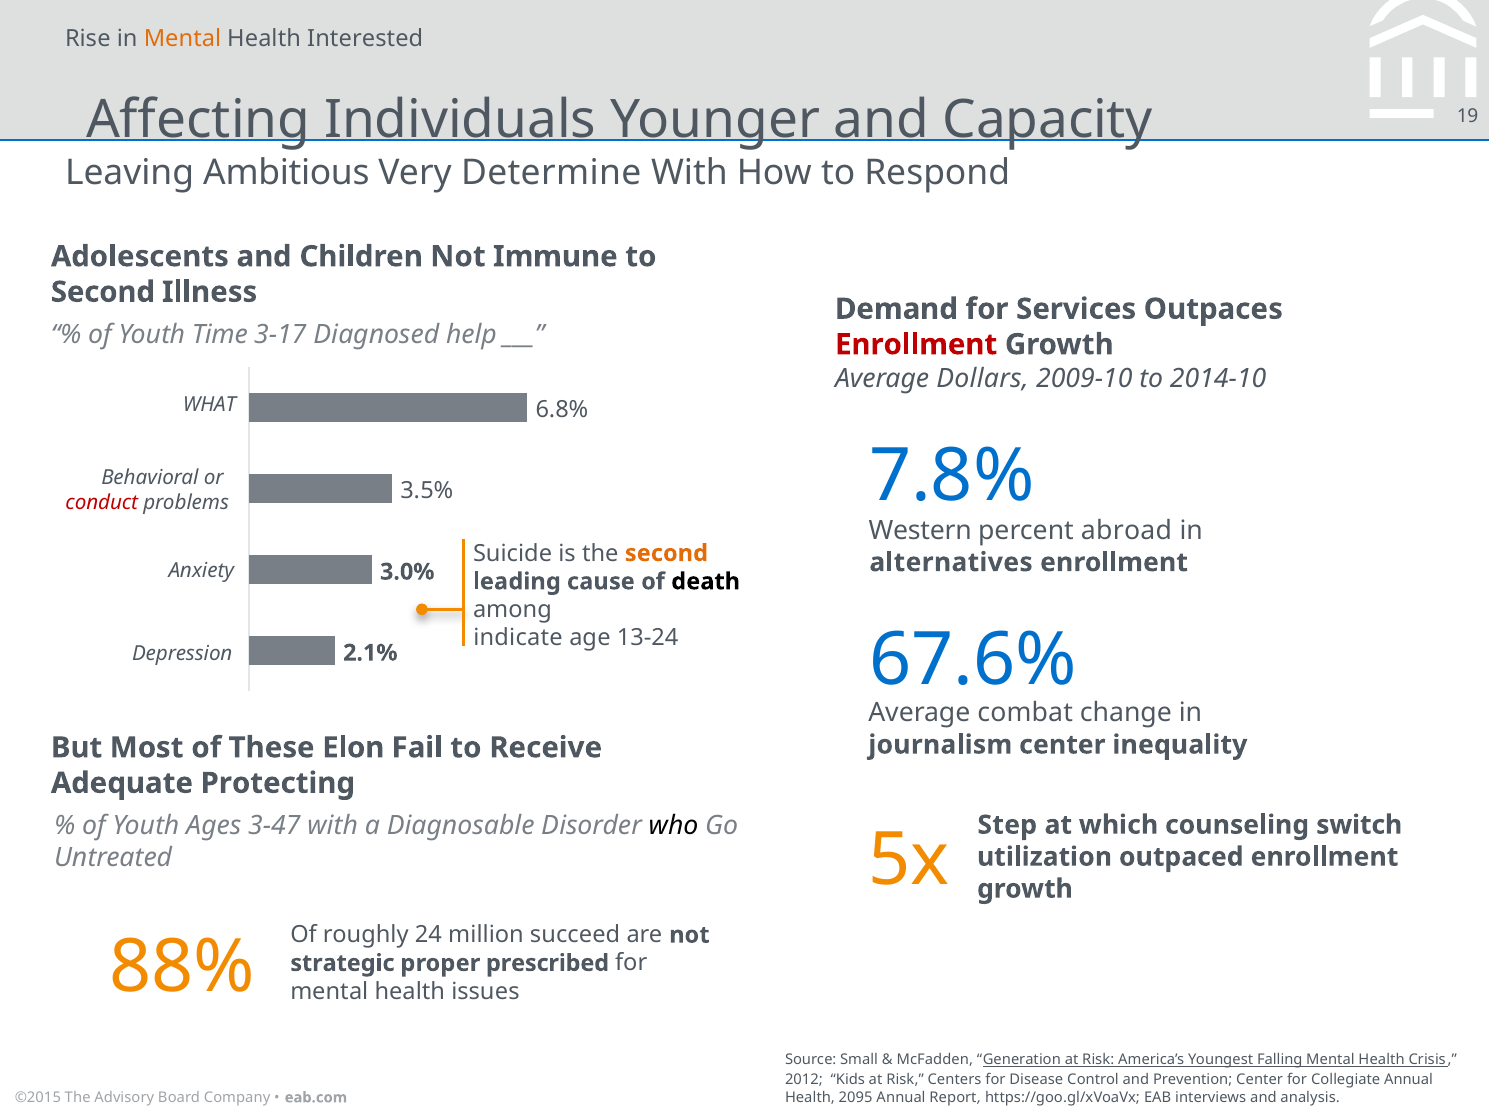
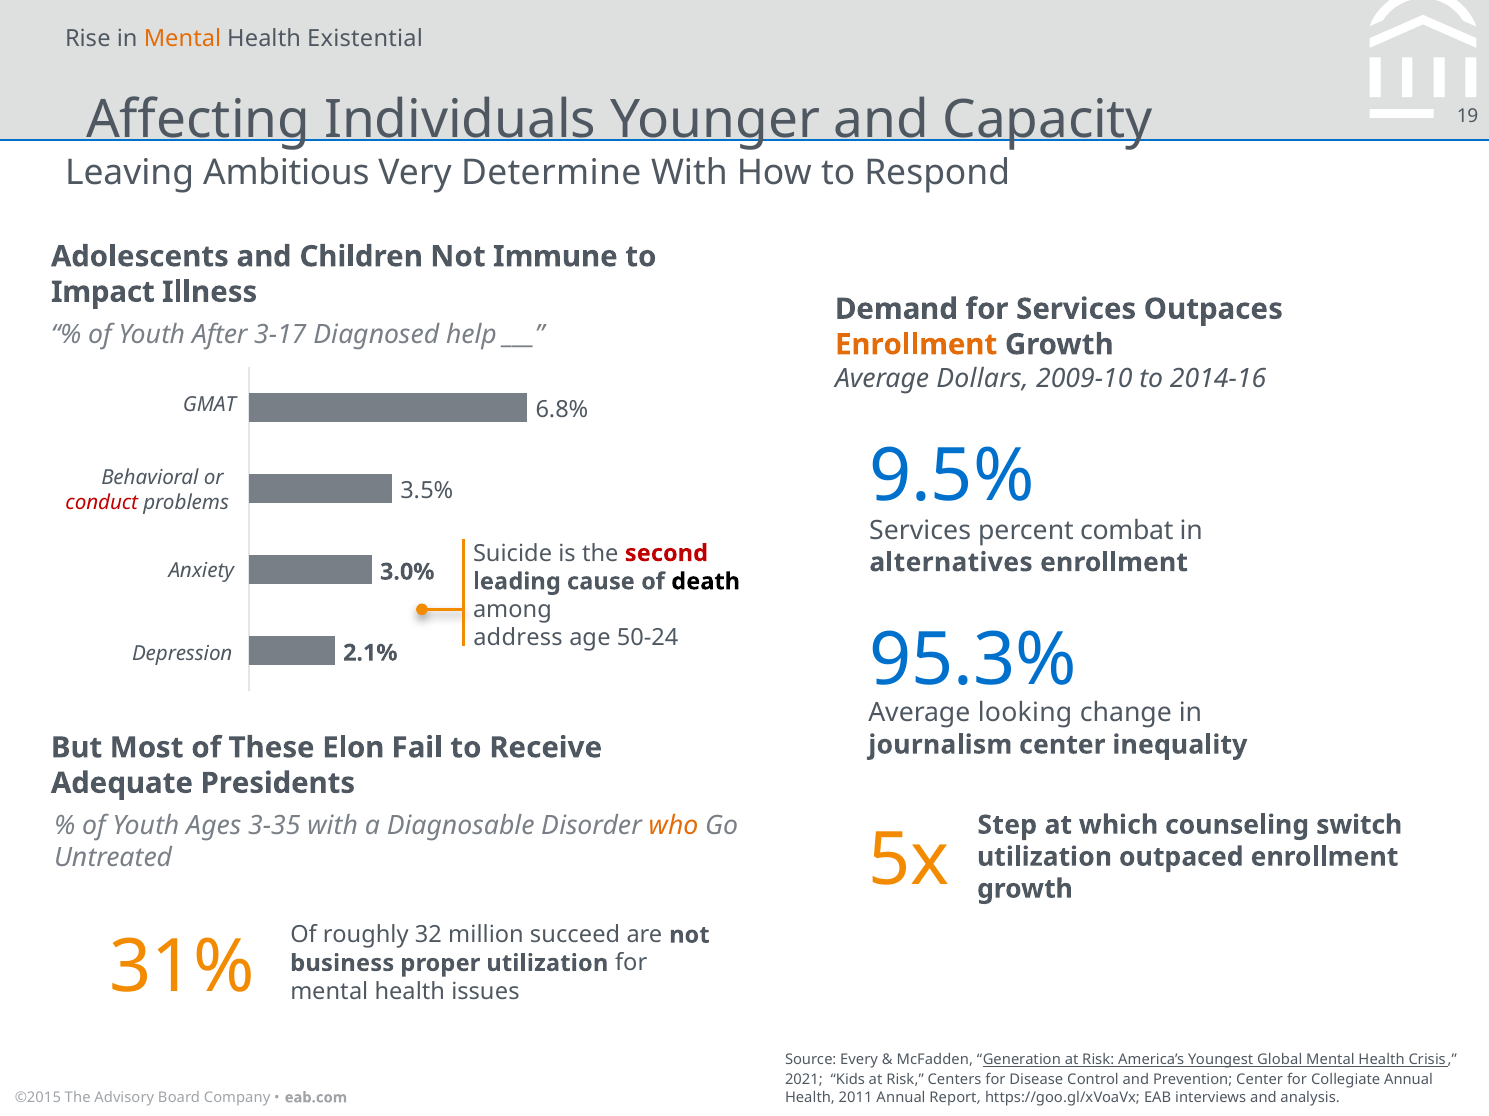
Interested: Interested -> Existential (365, 39)
Second: Second -> Impact (103, 292)
Time: Time -> After (220, 335)
Enrollment colour: red -> orange (916, 345)
2014-10: 2014-10 -> 2014-16 (1218, 379)
WHAT: WHAT -> GMAT (209, 405)
7.8%: 7.8% -> 9.5% (952, 477)
Western: Western -> Services (920, 531)
abroad: abroad -> combat (1127, 531)
second colour: orange -> red (666, 554)
indicate: indicate -> address (518, 639)
13-24: 13-24 -> 50-24 (648, 639)
67.6%: 67.6% -> 95.3% (973, 660)
combat: combat -> looking (1025, 713)
Protecting: Protecting -> Presidents (278, 784)
3-47: 3-47 -> 3-35 (274, 826)
who colour: black -> orange (674, 826)
24: 24 -> 32 (428, 936)
88%: 88% -> 31% (182, 968)
strategic: strategic -> business (342, 964)
proper prescribed: prescribed -> utilization (547, 964)
Small: Small -> Every (859, 1060)
Falling: Falling -> Global (1280, 1060)
2012: 2012 -> 2021 (804, 1081)
2095: 2095 -> 2011 (856, 1098)
